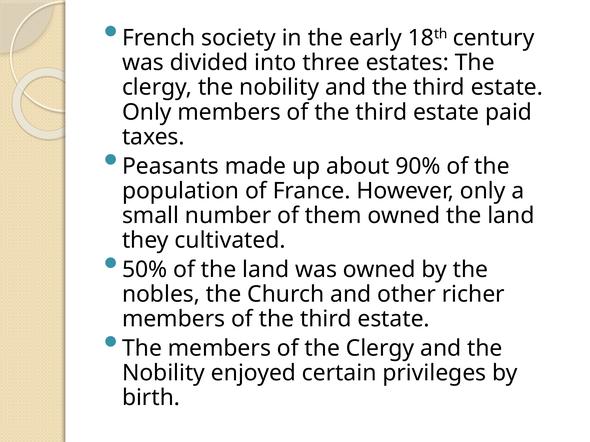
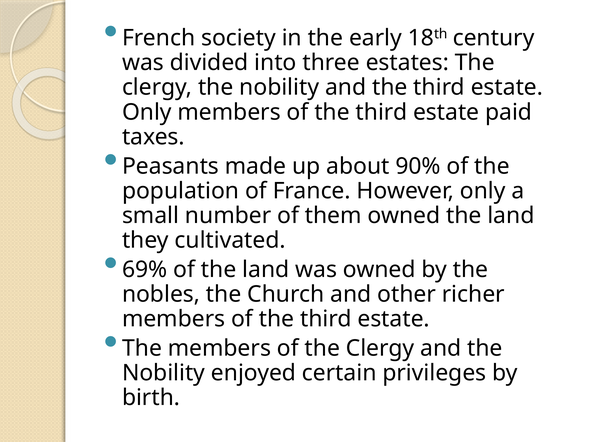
50%: 50% -> 69% (145, 270)
